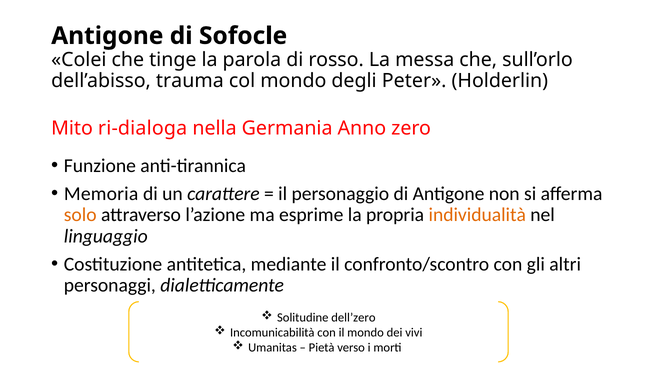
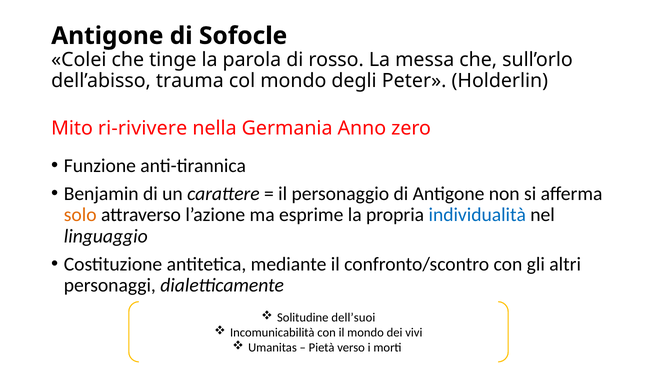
ri-dialoga: ri-dialoga -> ri-rivivere (143, 128)
Memoria: Memoria -> Benjamin (101, 194)
individualità colour: orange -> blue (477, 215)
dell’zero: dell’zero -> dell’suoi (353, 318)
